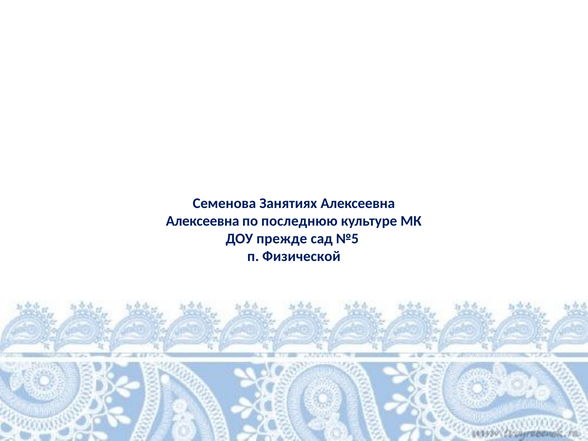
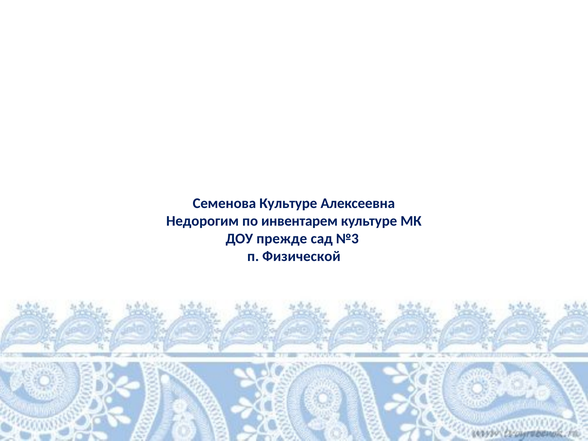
Семенова Занятиях: Занятиях -> Культуре (288, 203)
Алексеевна: Алексеевна -> Недорогим (203, 221)
последнюю: последнюю -> инвентарем (299, 221)
№5: №5 -> №3 (347, 239)
